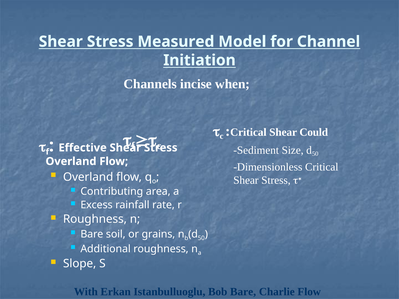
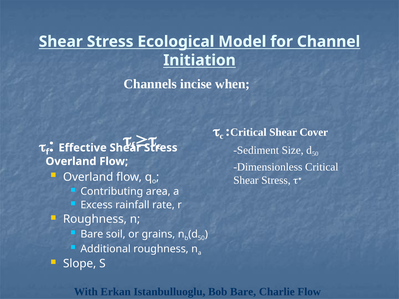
Measured: Measured -> Ecological (176, 42)
Could: Could -> Cover (314, 132)
